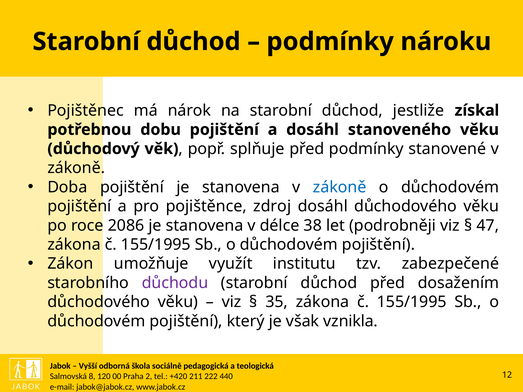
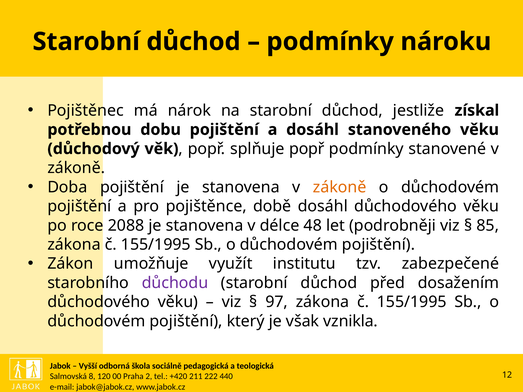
splňuje před: před -> popř (307, 149)
zákoně colour: blue -> orange (340, 187)
zdroj: zdroj -> době (272, 206)
2086: 2086 -> 2088 (126, 226)
38: 38 -> 48 (313, 226)
47: 47 -> 85 (488, 226)
35: 35 -> 97 (277, 302)
